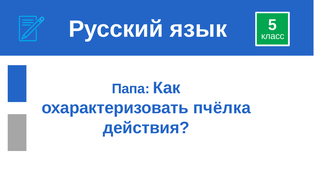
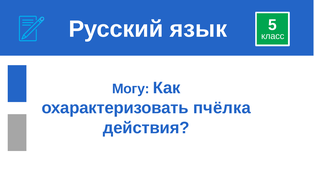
Папа: Папа -> Могу (131, 89)
